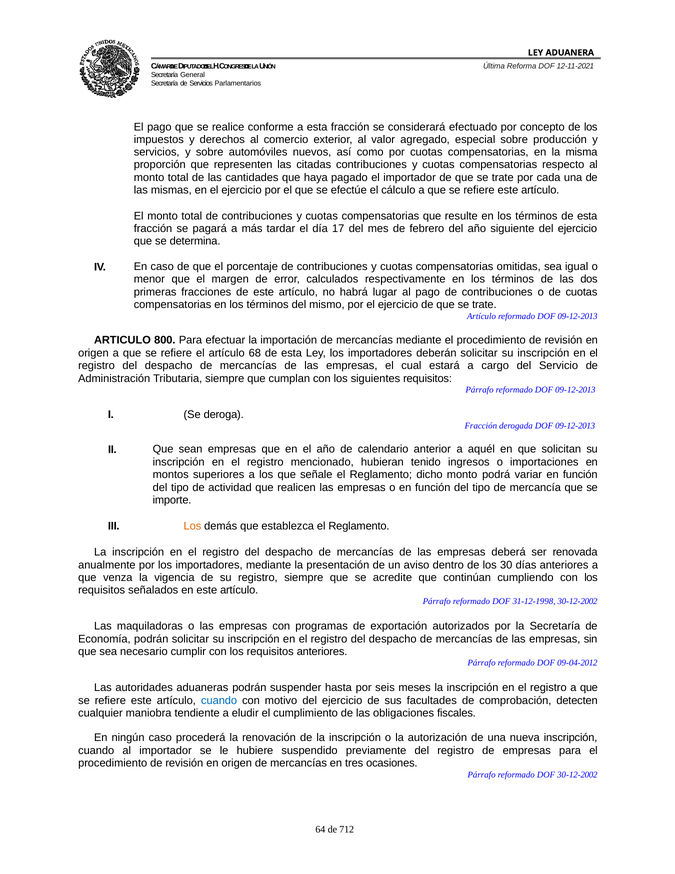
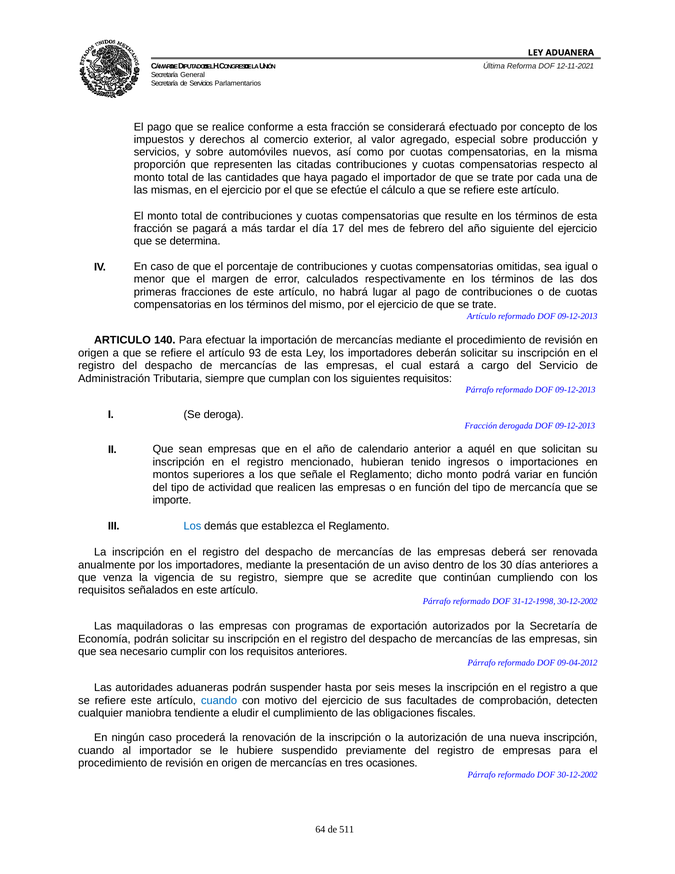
800: 800 -> 140 (165, 340)
68: 68 -> 93 (255, 353)
Los colour: orange -> blue (192, 526)
712: 712 -> 511 (347, 829)
